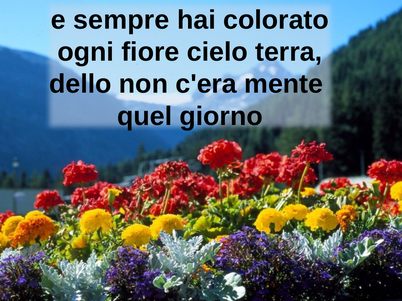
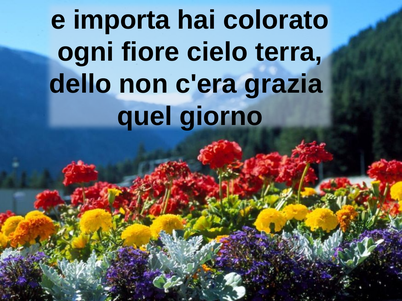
sempre: sempre -> importa (122, 20)
mente: mente -> grazia (284, 84)
